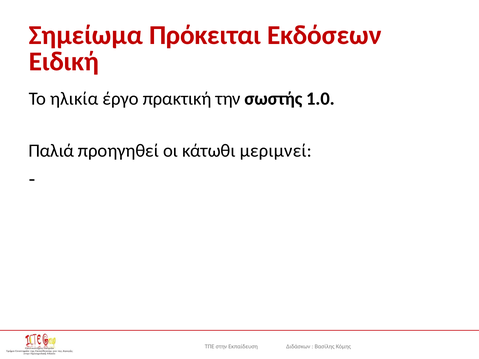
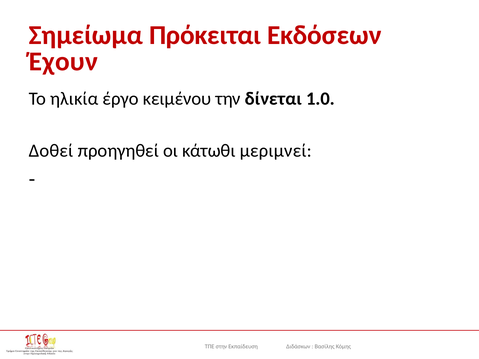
Ειδική: Ειδική -> Έχουν (64, 61)
πρακτική: πρακτική -> κειμένου (177, 99)
σωστής: σωστής -> δίνεται (273, 99)
Παλιά: Παλιά -> Δοθεί (51, 151)
